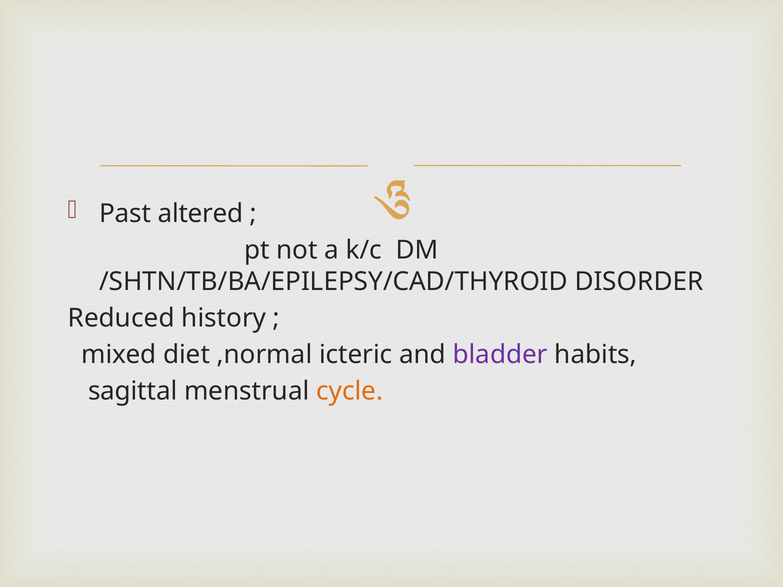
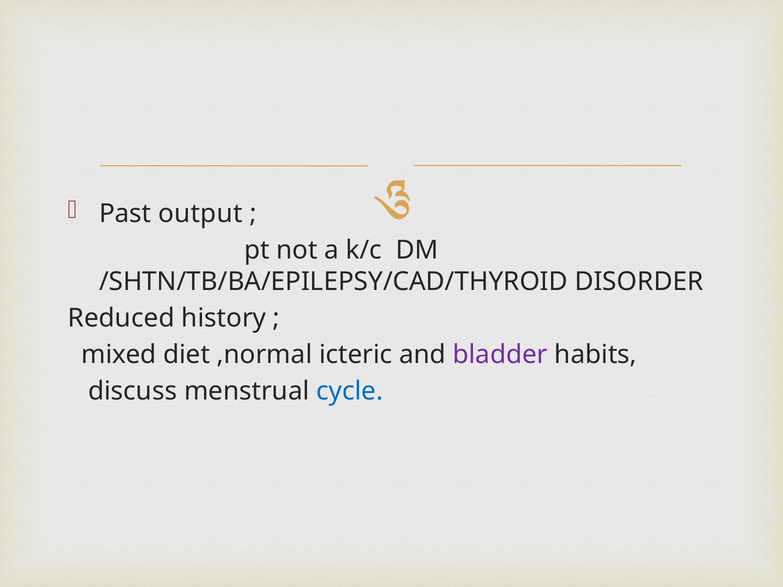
altered: altered -> output (200, 214)
sagittal: sagittal -> discuss (133, 391)
cycle colour: orange -> blue (350, 391)
